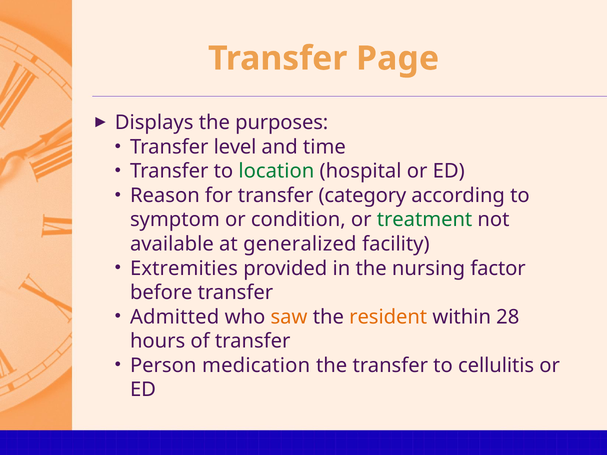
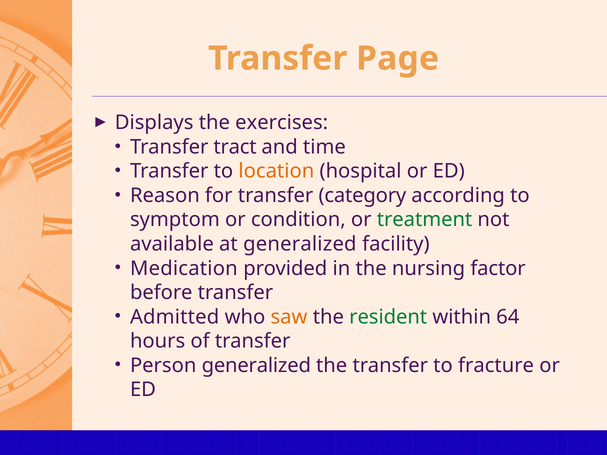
purposes: purposes -> exercises (282, 123)
level: level -> tract (235, 147)
location colour: green -> orange (276, 171)
Extremities: Extremities -> Medication (184, 269)
resident colour: orange -> green (388, 317)
28: 28 -> 64 (508, 317)
Person medication: medication -> generalized (256, 366)
cellulitis: cellulitis -> fracture (496, 366)
